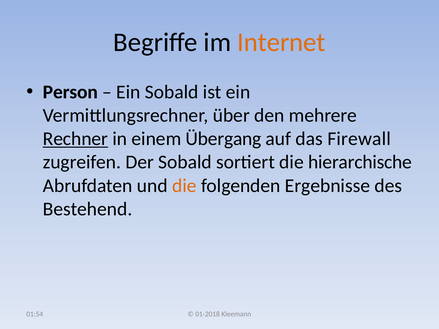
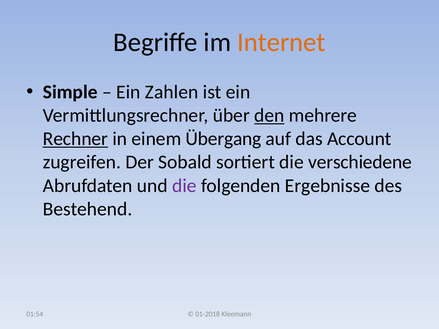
Person: Person -> Simple (70, 92)
Ein Sobald: Sobald -> Zahlen (172, 92)
den underline: none -> present (269, 116)
Firewall: Firewall -> Account (359, 139)
hierarchische: hierarchische -> verschiedene (360, 162)
die colour: orange -> purple (184, 186)
